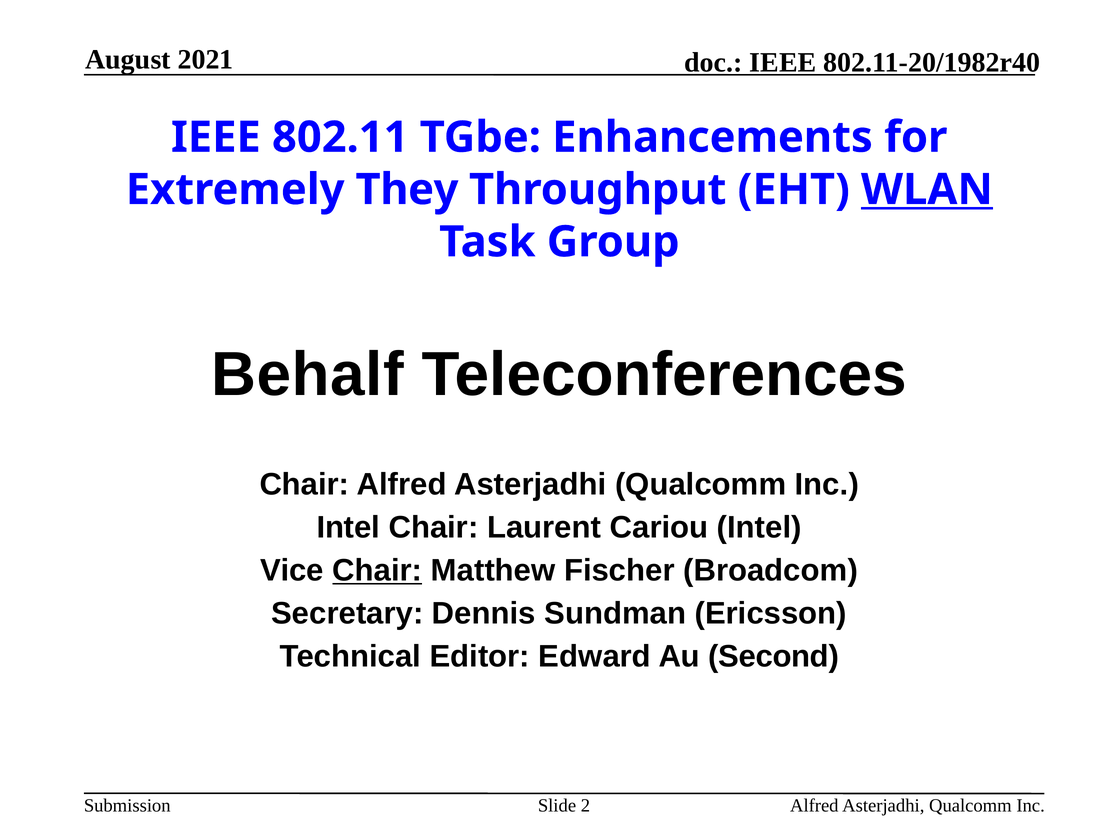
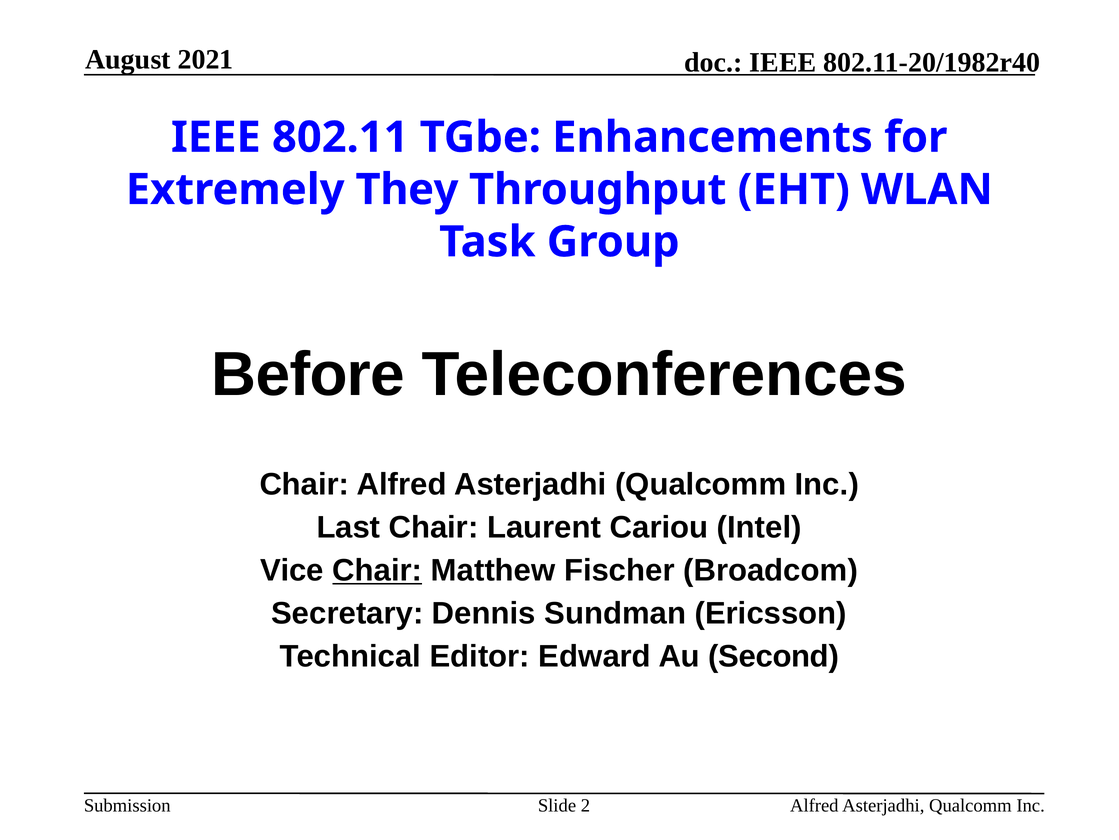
WLAN underline: present -> none (927, 190)
Behalf: Behalf -> Before (308, 375)
Intel: Intel -> Last (348, 527)
